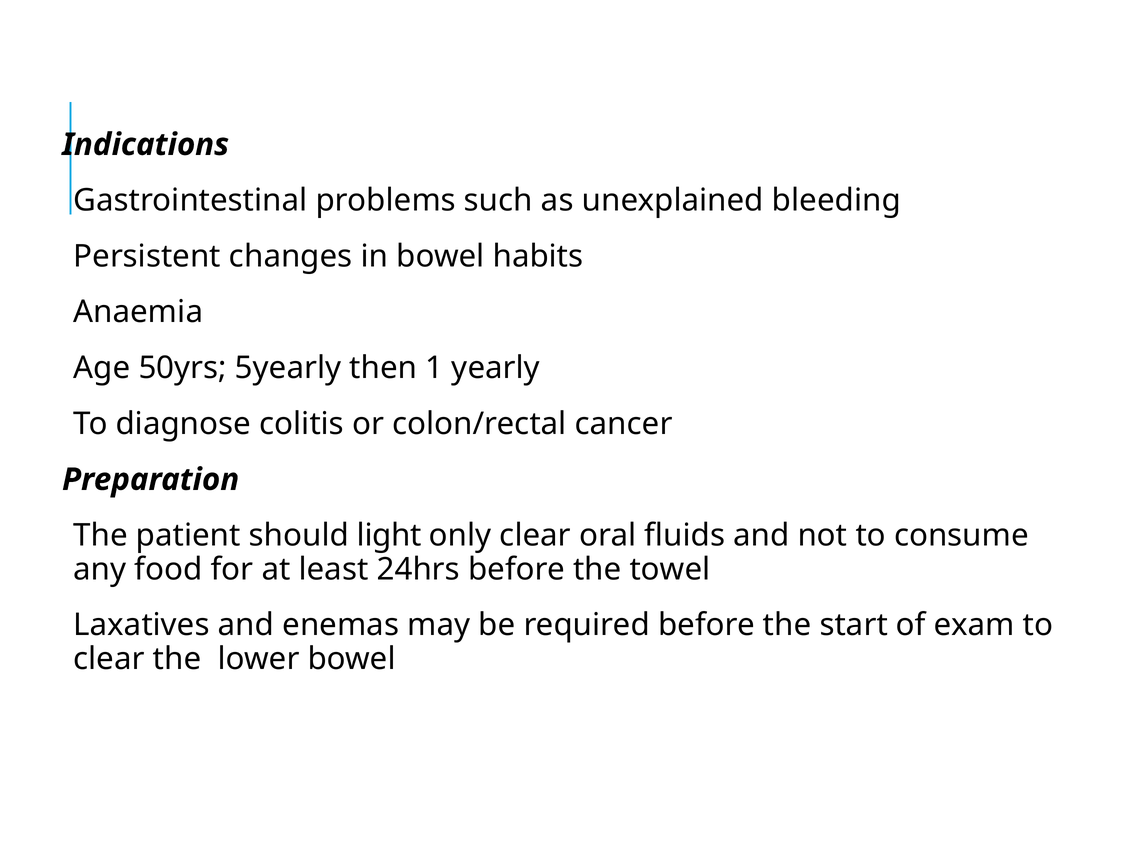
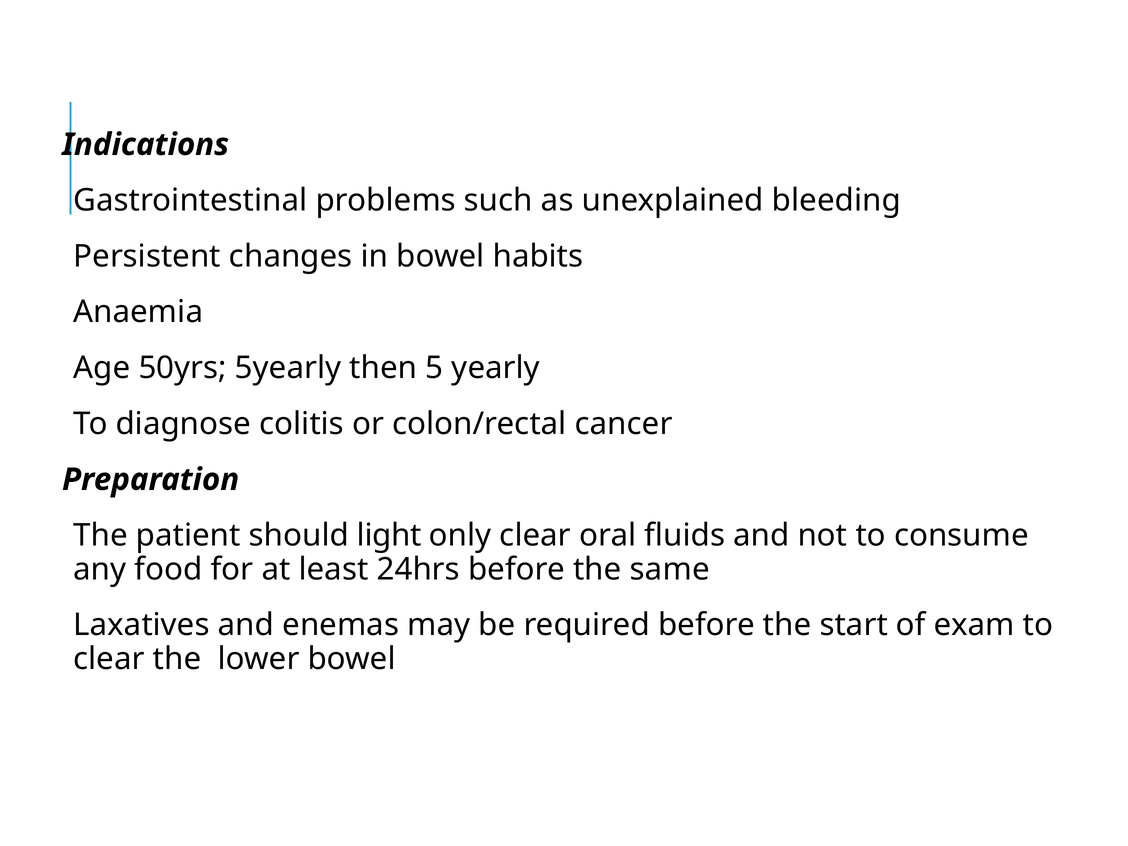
1: 1 -> 5 (434, 368)
towel: towel -> same (670, 569)
